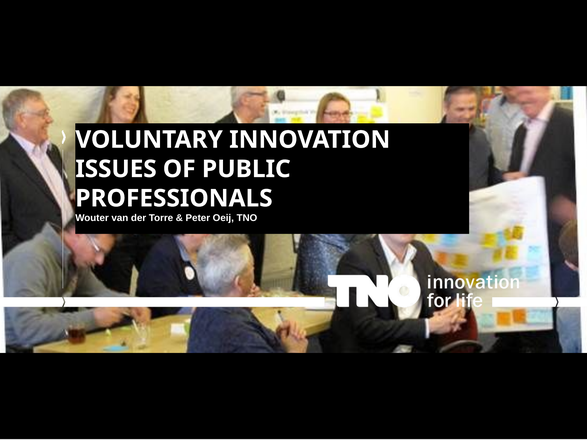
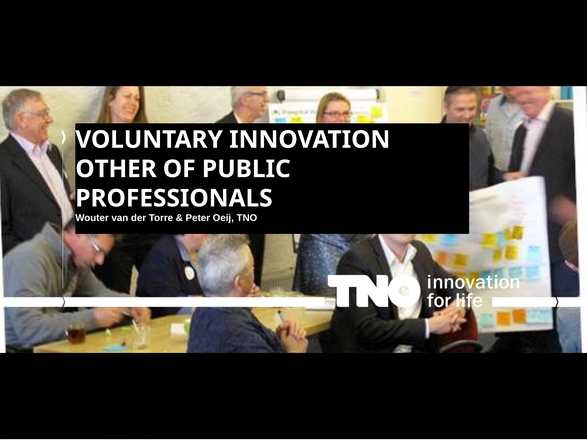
ISSUES: ISSUES -> OTHER (116, 169)
